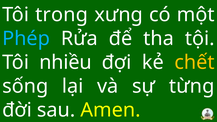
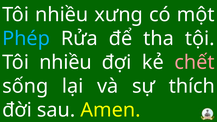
trong: trong -> nhiều (62, 15)
chết colour: yellow -> pink (194, 62)
từng: từng -> thích (192, 86)
